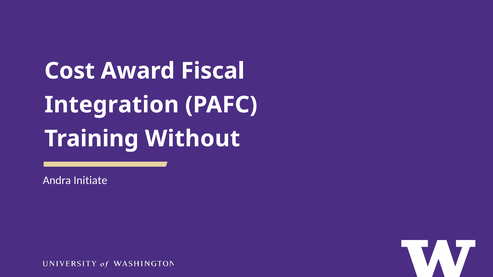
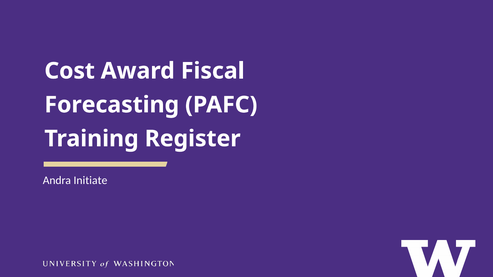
Integration: Integration -> Forecasting (112, 105)
Without: Without -> Register (193, 139)
